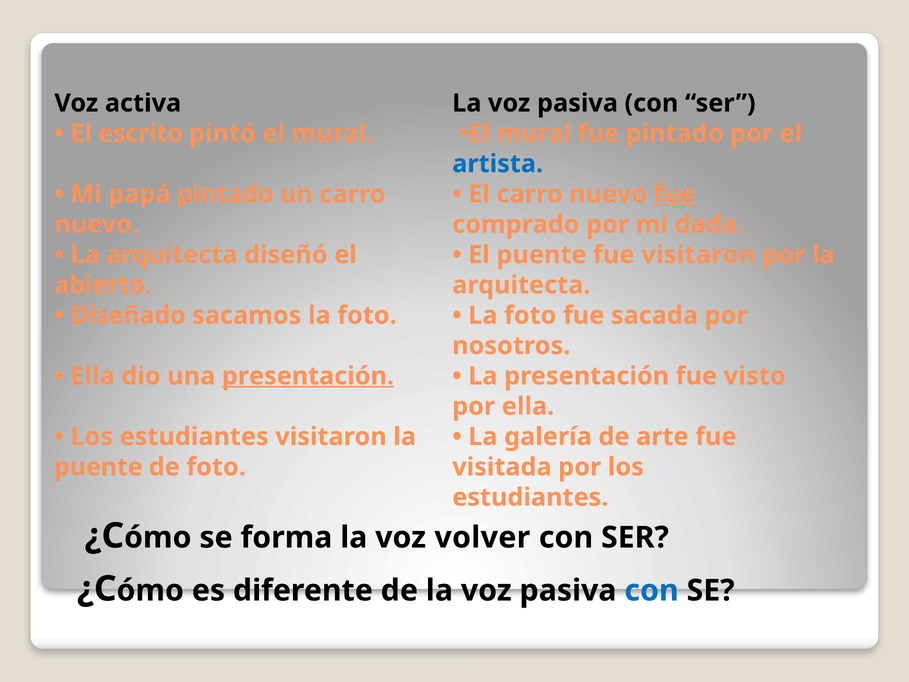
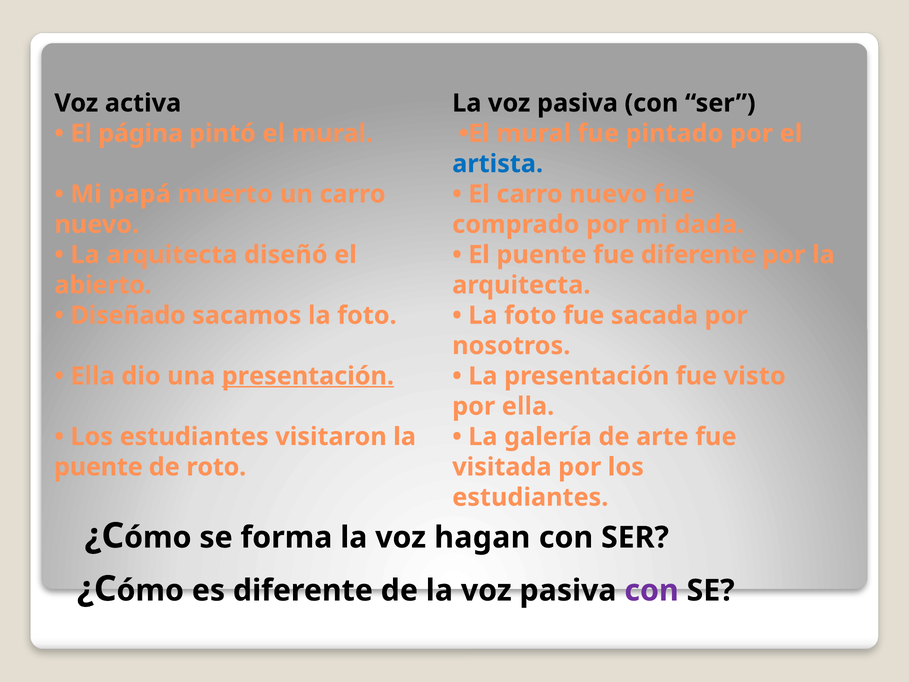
escrito: escrito -> página (141, 133)
papá pintado: pintado -> muerto (225, 194)
fue underline: present -> none (674, 194)
fue visitaron: visitaron -> diferente (698, 255)
de foto: foto -> roto (216, 467)
volver: volver -> hagan (482, 537)
con colour: blue -> purple (652, 590)
